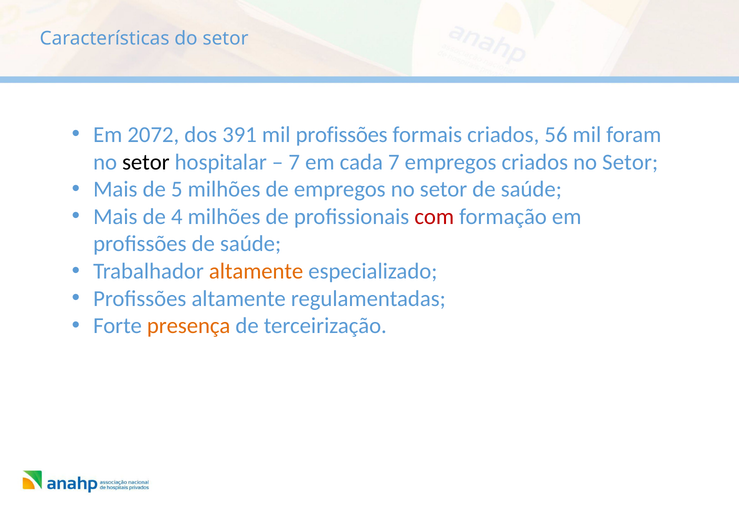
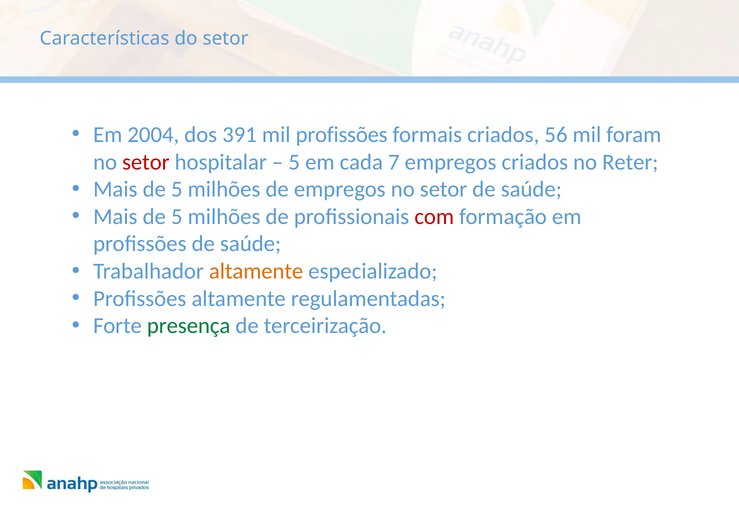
2072: 2072 -> 2004 (153, 135)
setor colour: black -> red (146, 162)
7: 7 -> 5 (294, 162)
criados no Setor: Setor -> Reter (630, 162)
4: 4 -> 5 (177, 217)
presença colour: orange -> green (189, 326)
